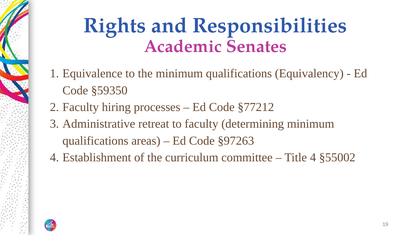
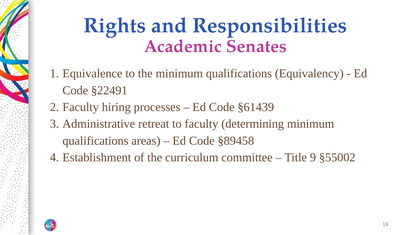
§59350: §59350 -> §22491 (109, 90)
§77212: §77212 -> §61439 (256, 107)
§97263: §97263 -> §89458 (236, 141)
Title 4: 4 -> 9 (313, 157)
